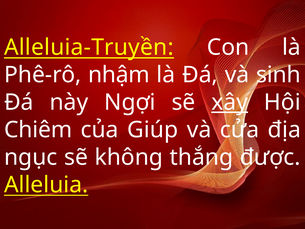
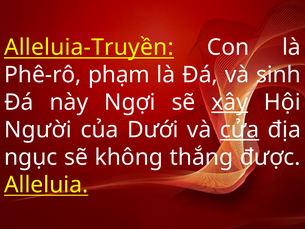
nhậm: nhậm -> phạm (119, 75)
Chiêm: Chiêm -> Người (38, 130)
Giúp: Giúp -> Dưới (153, 130)
cửa underline: none -> present (240, 130)
